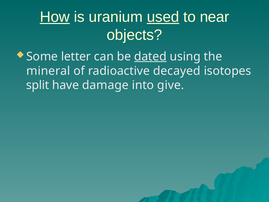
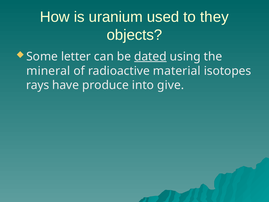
How underline: present -> none (55, 17)
used underline: present -> none (163, 17)
near: near -> they (214, 17)
decayed: decayed -> material (177, 71)
split: split -> rays (38, 85)
damage: damage -> produce (105, 85)
